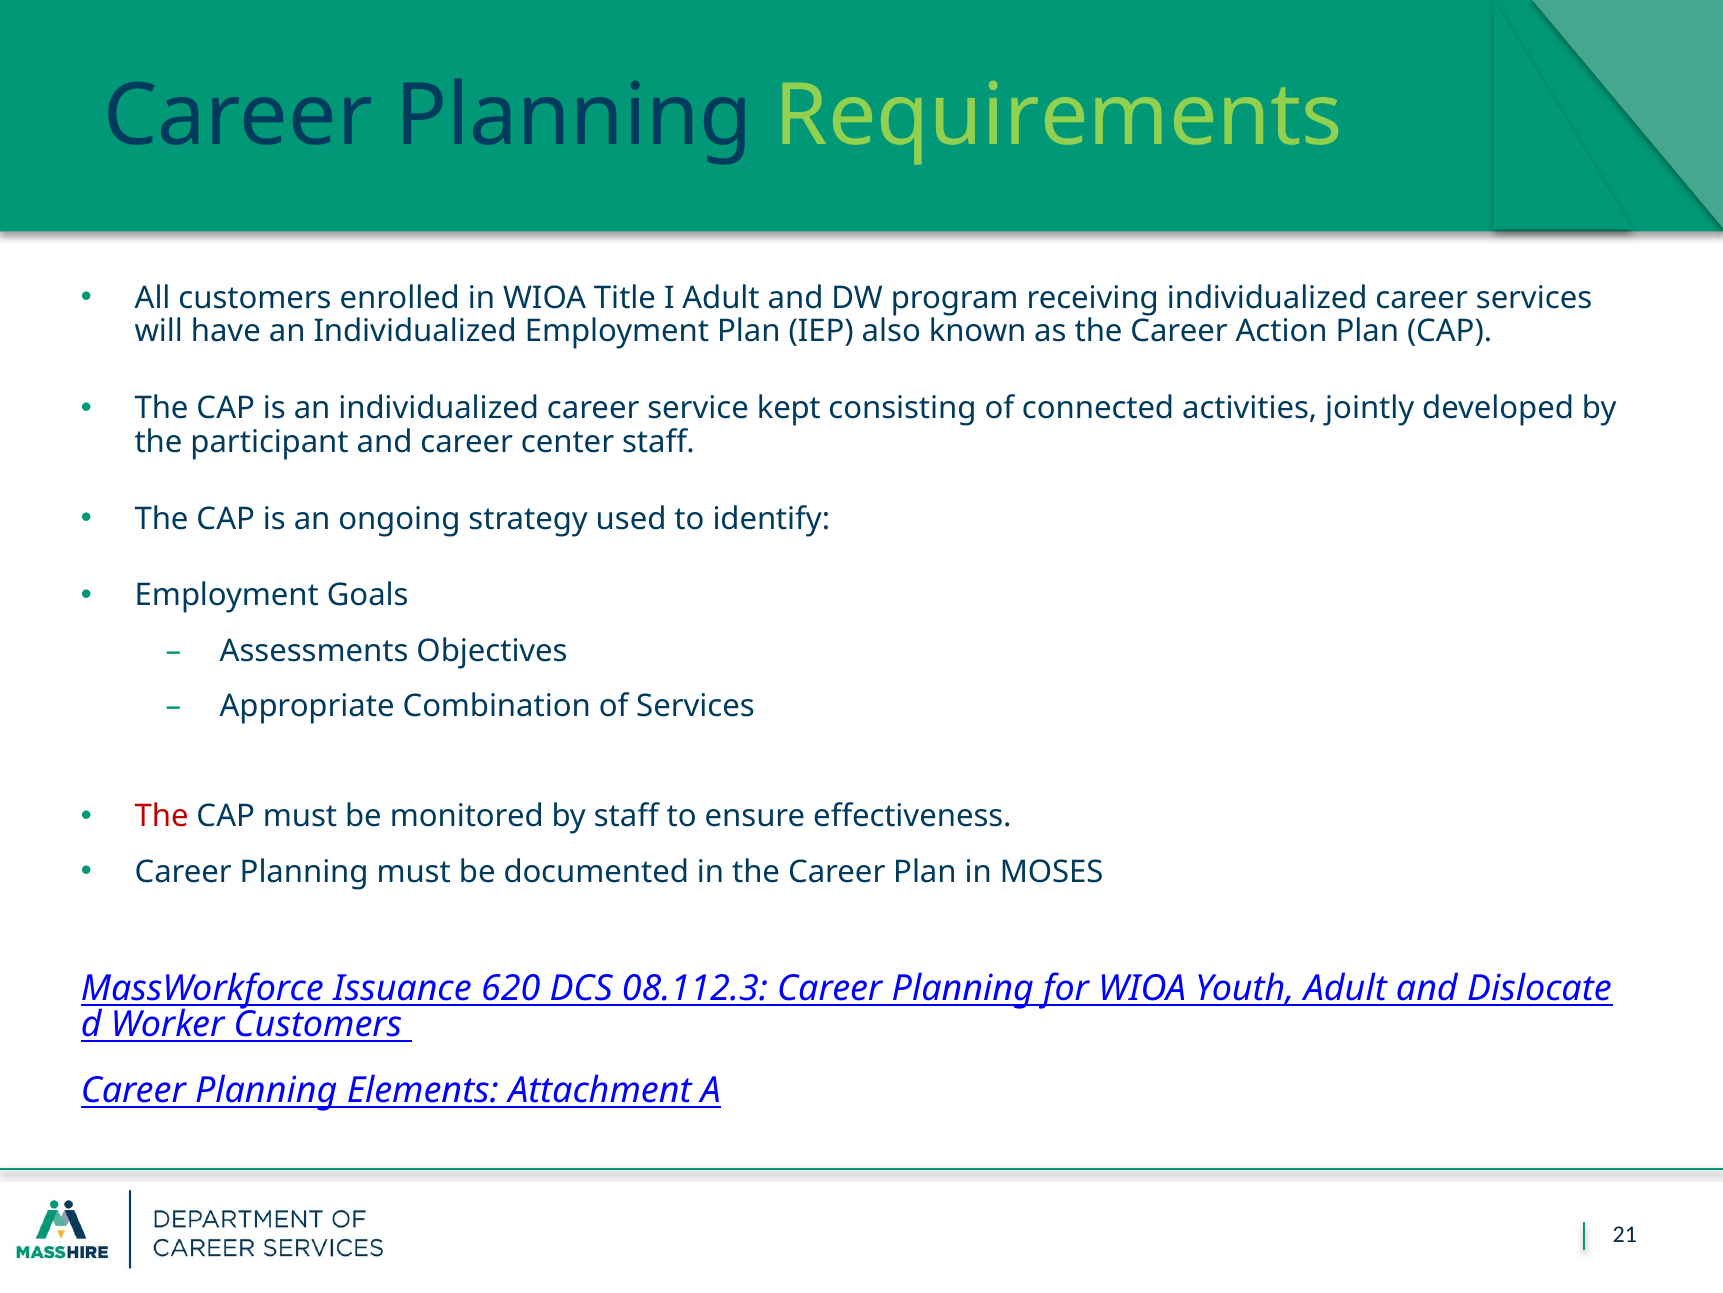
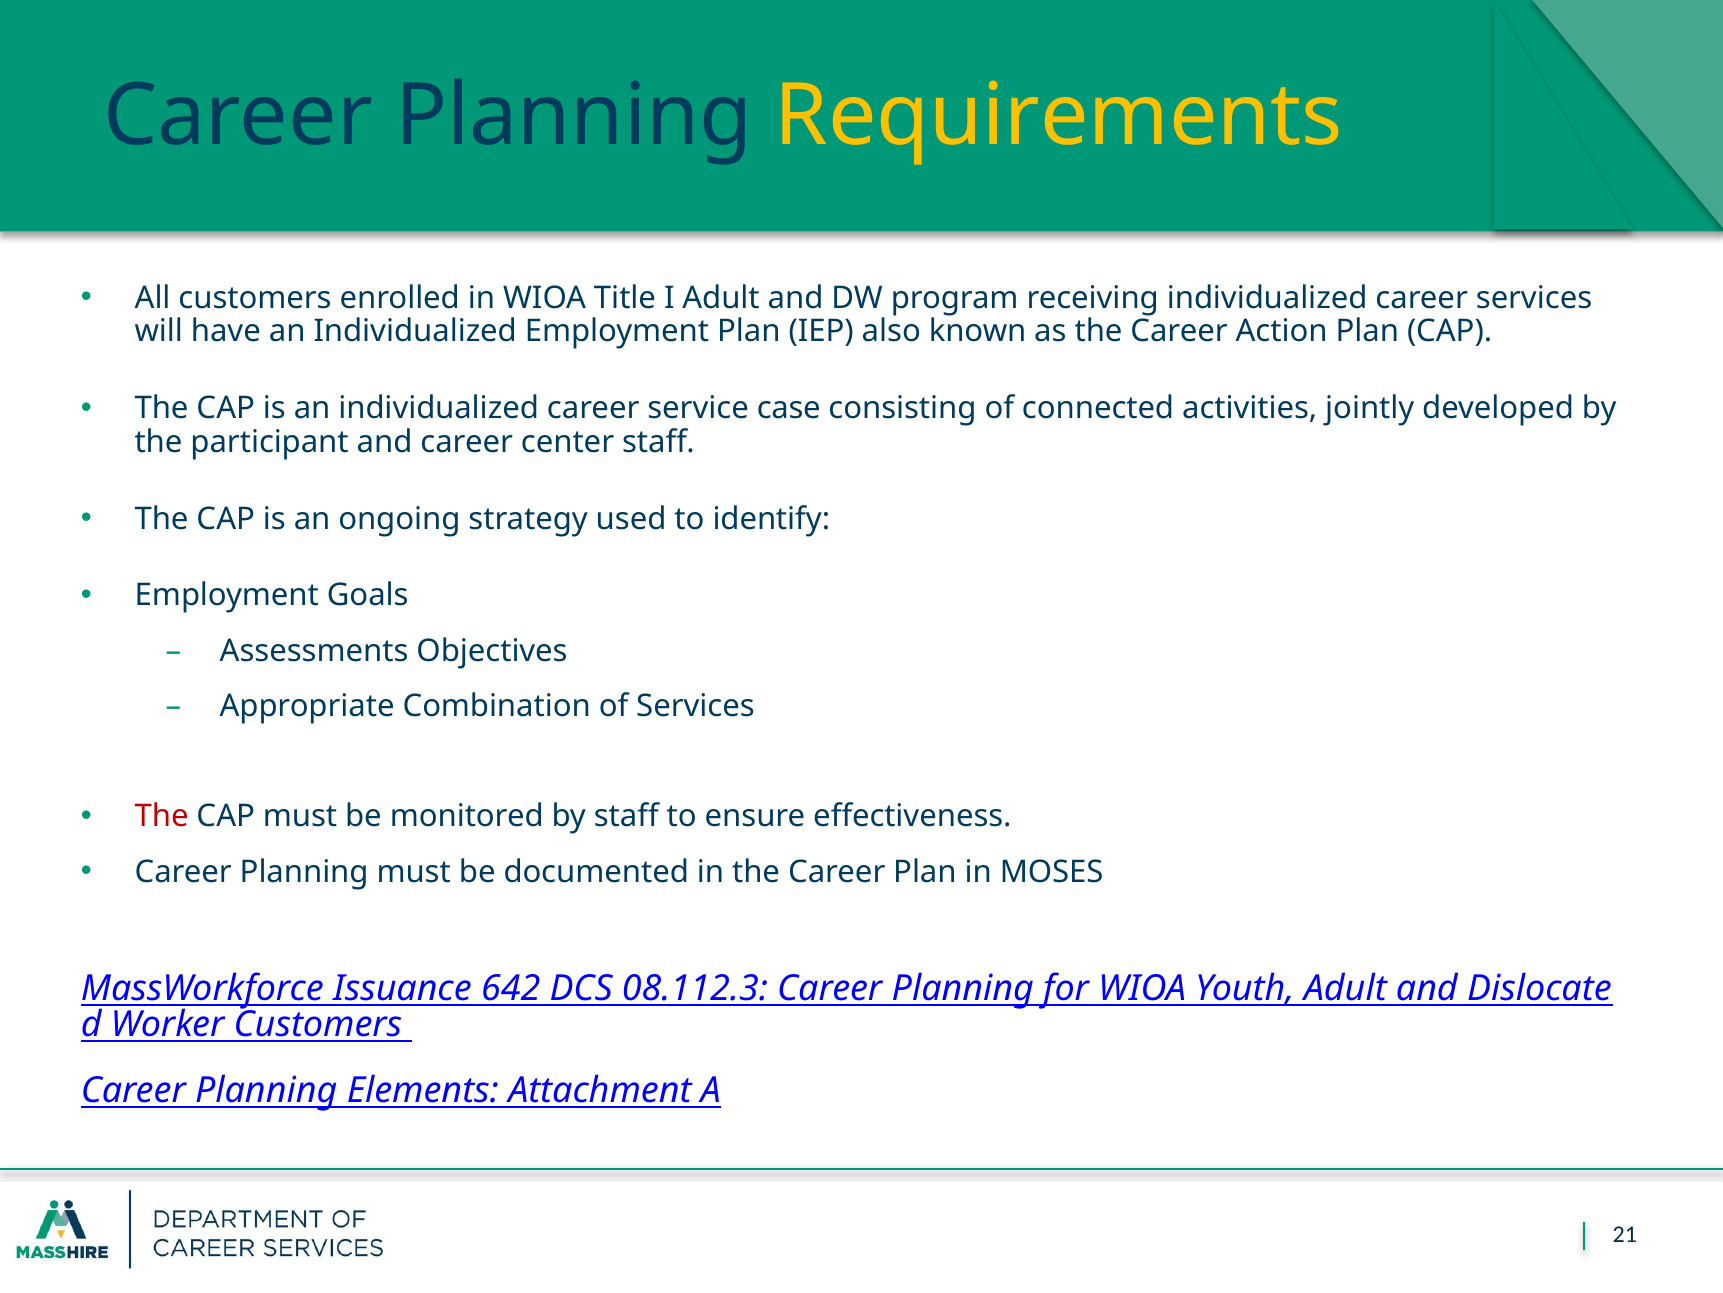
Requirements colour: light green -> yellow (1059, 116)
kept: kept -> case (789, 408)
620: 620 -> 642 (511, 988)
